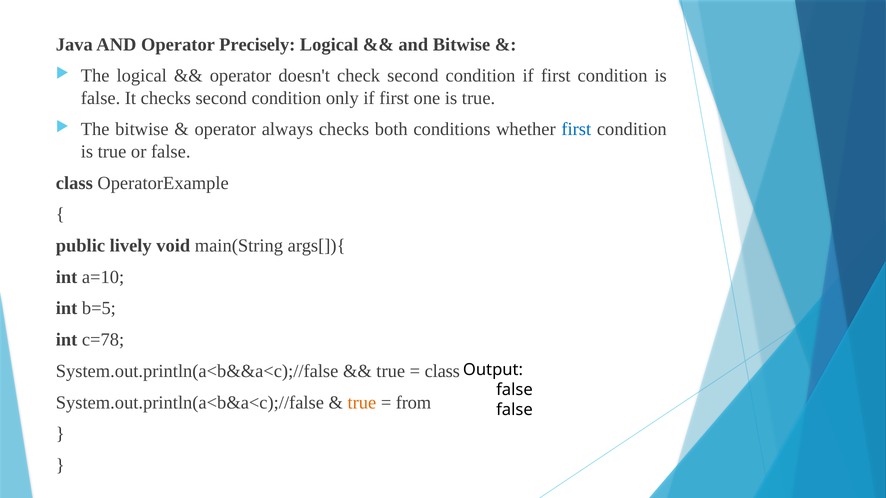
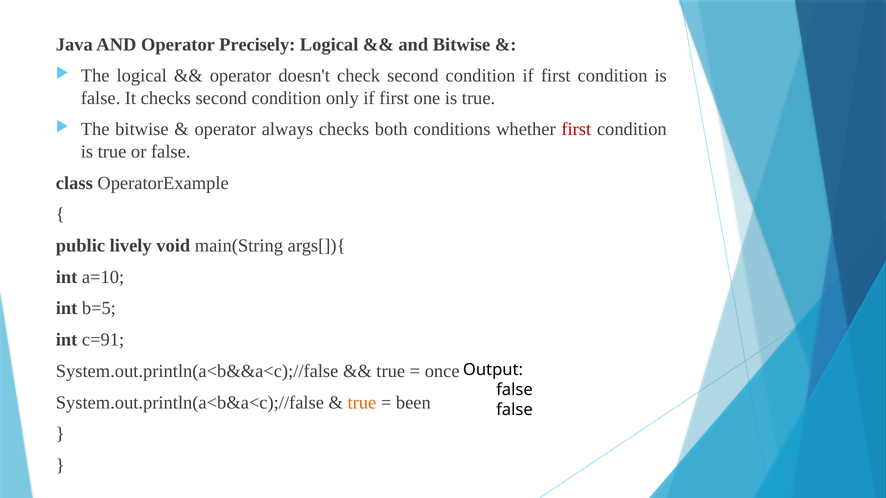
first colour: blue -> red (576, 129)
c=78: c=78 -> c=91 (103, 340)
class: class -> once (442, 371)
from: from -> been (413, 403)
